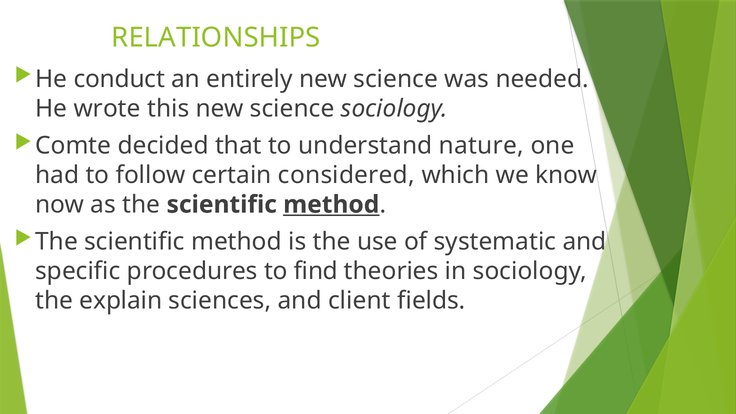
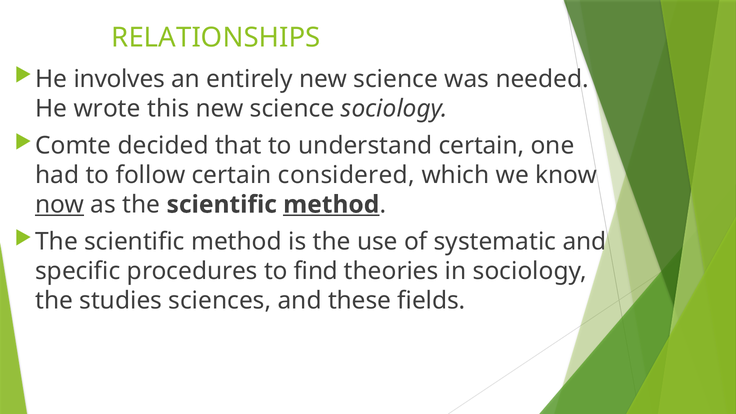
conduct: conduct -> involves (119, 79)
understand nature: nature -> certain (481, 146)
now underline: none -> present (60, 205)
explain: explain -> studies (121, 301)
client: client -> these (360, 301)
